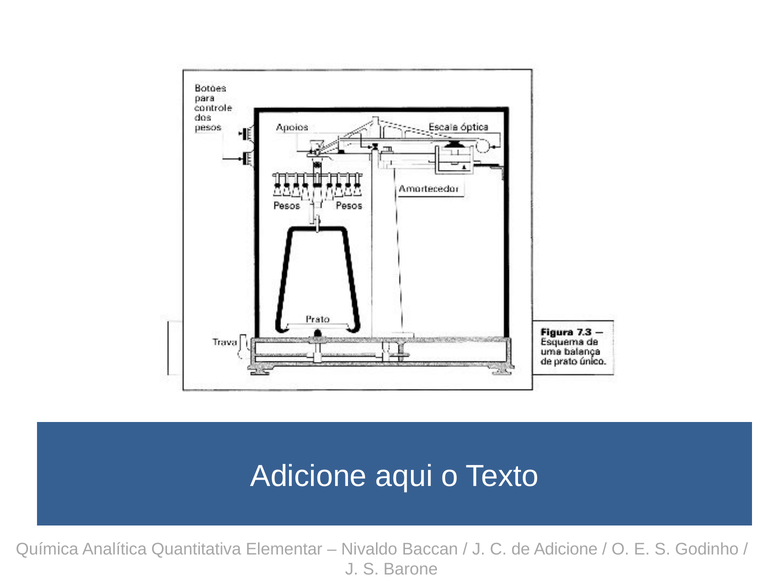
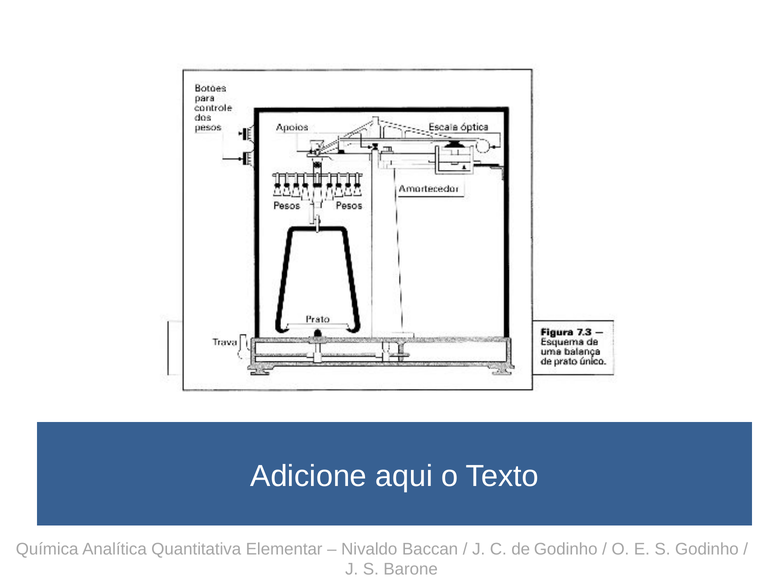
de Adicione: Adicione -> Godinho (566, 549)
